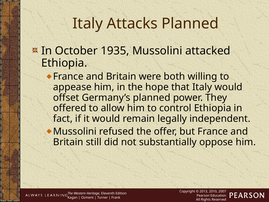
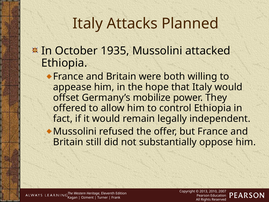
Germany’s planned: planned -> mobilize (152, 98)
